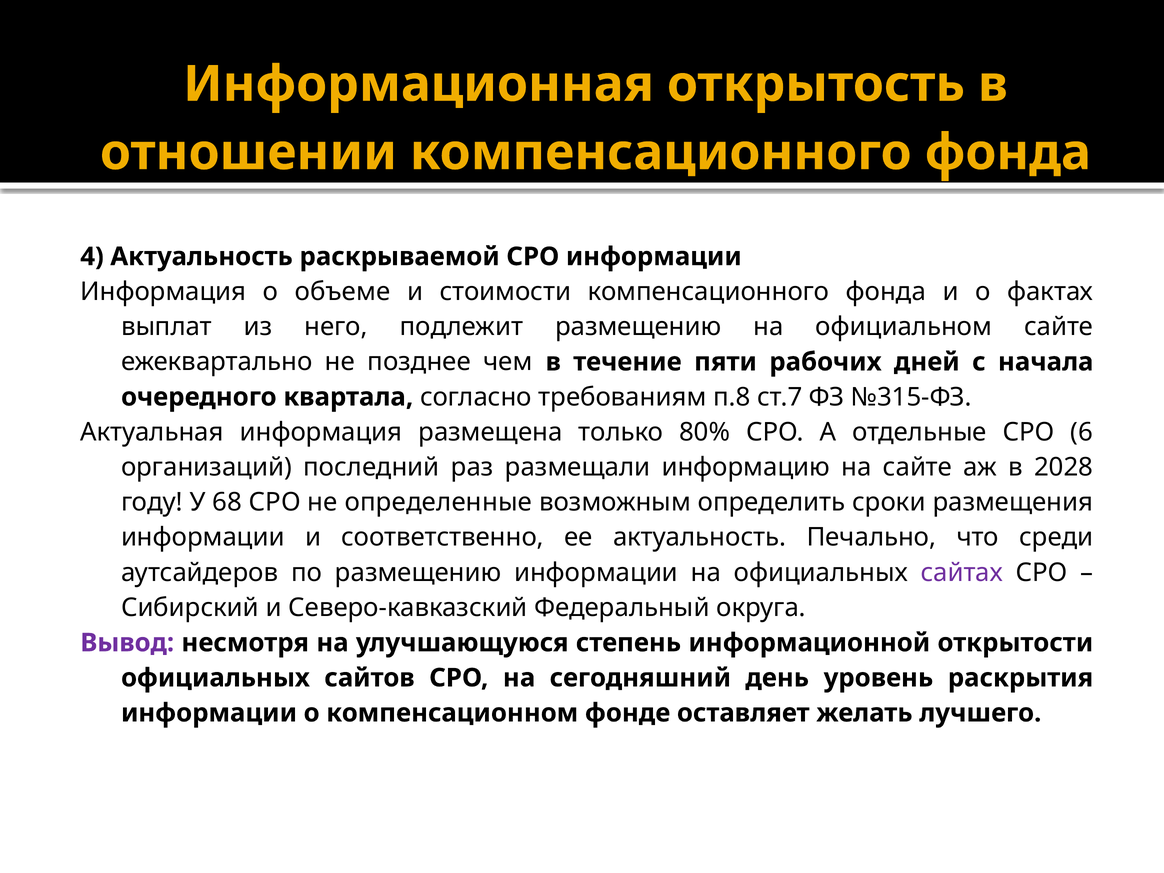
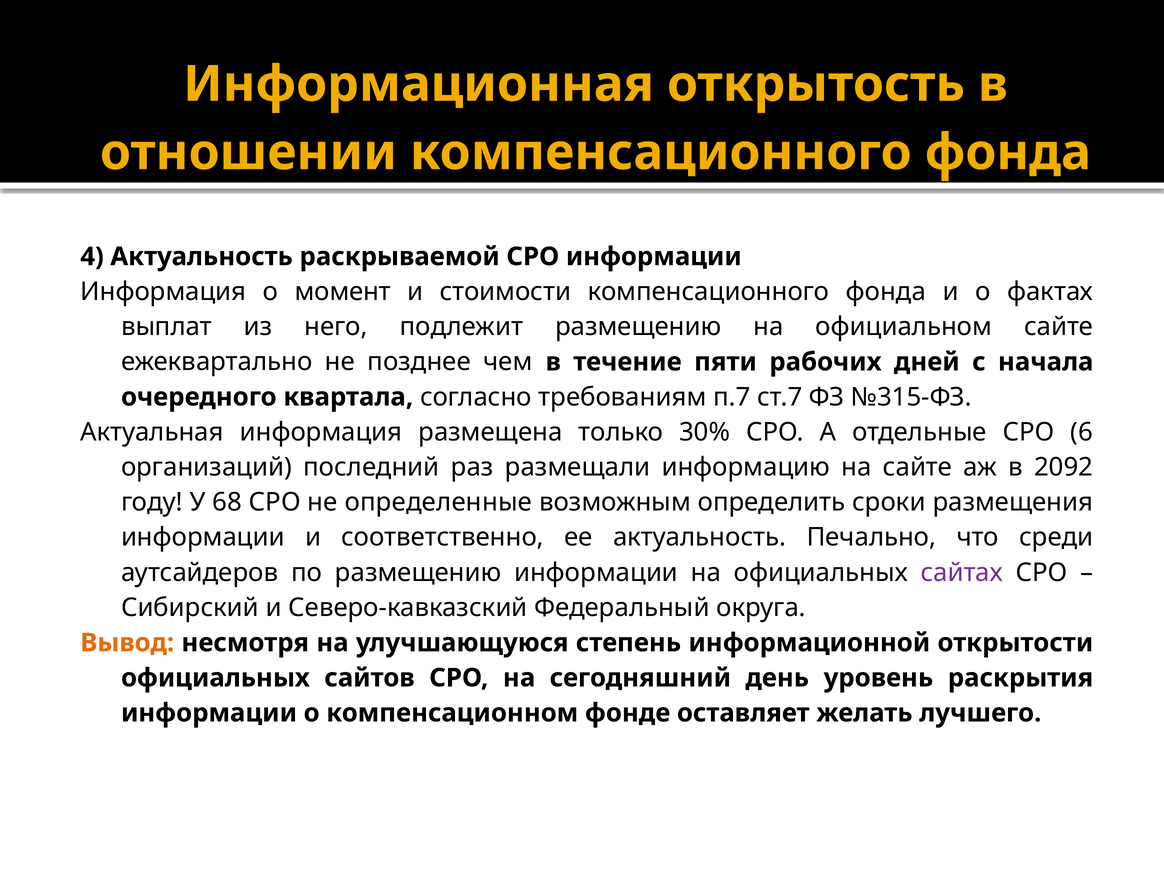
объеме: объеме -> момент (343, 292)
п.8: п.8 -> п.7 (732, 397)
80%: 80% -> 30% (705, 432)
2028: 2028 -> 2092 (1064, 467)
Вывод colour: purple -> orange (127, 643)
